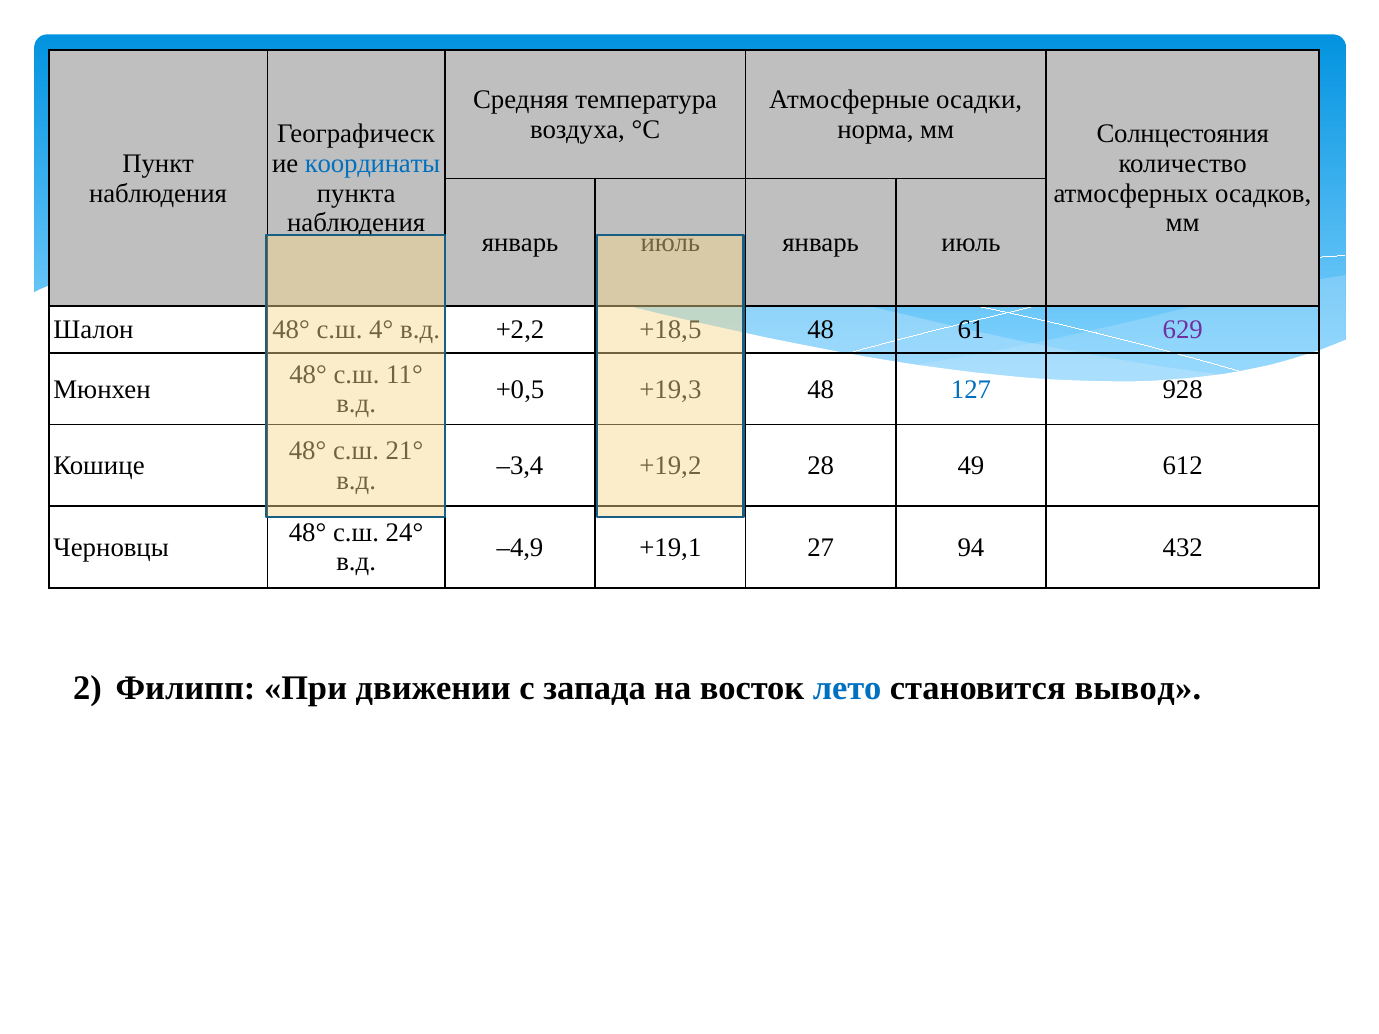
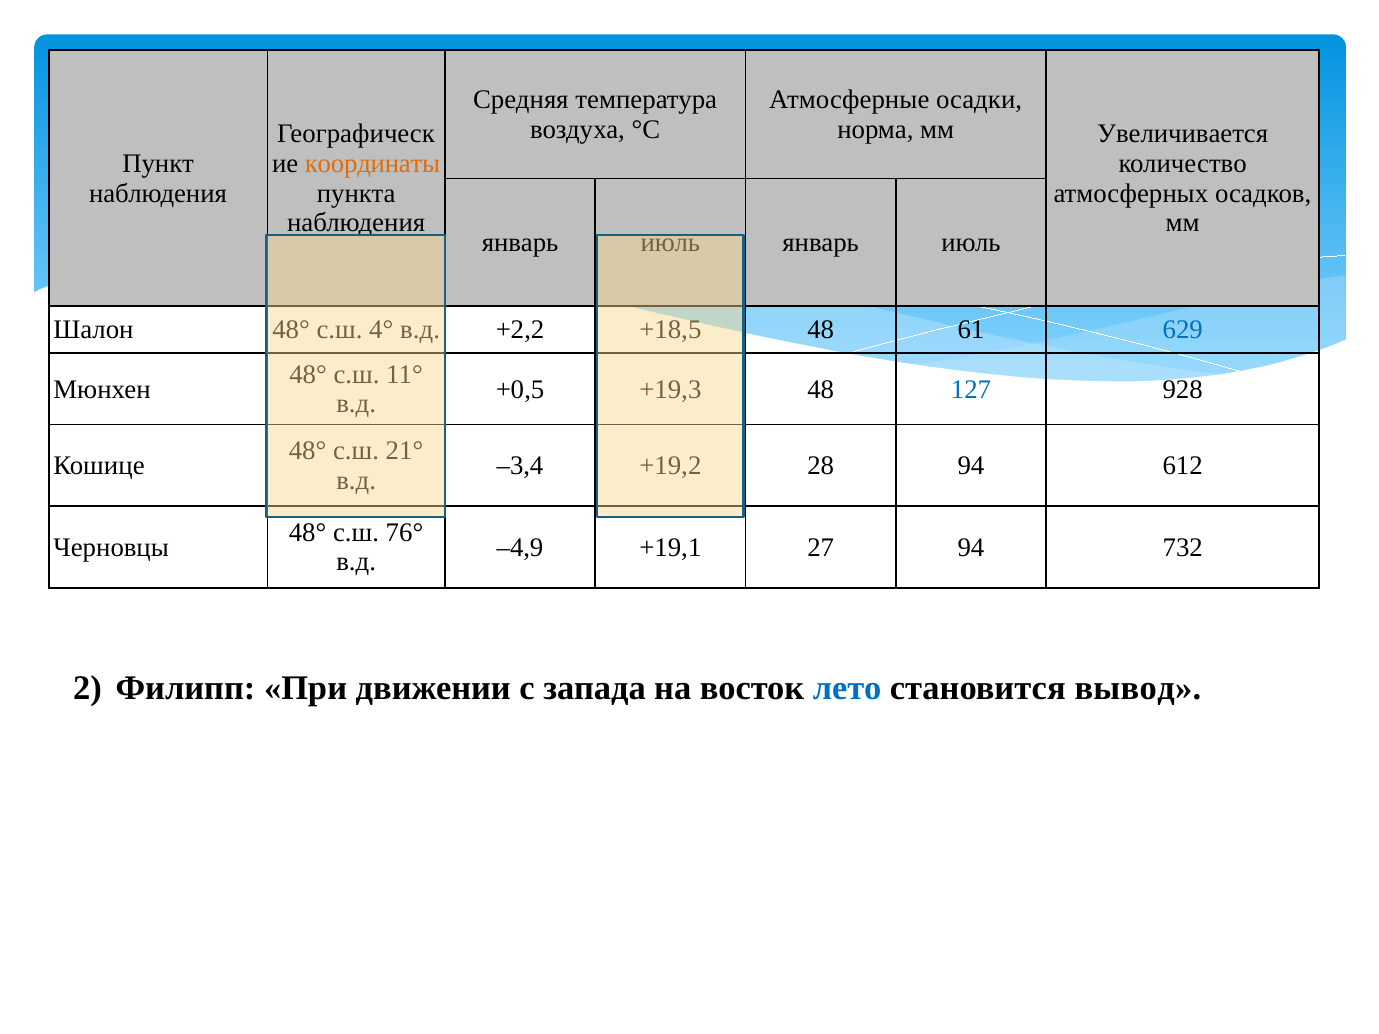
Солнцестояния: Солнцестояния -> Увеличивается (1183, 134)
координаты colour: blue -> orange (373, 164)
629 colour: purple -> blue (1183, 330)
28 49: 49 -> 94 (971, 466)
24°: 24° -> 76° (404, 532)
432: 432 -> 732 (1183, 547)
